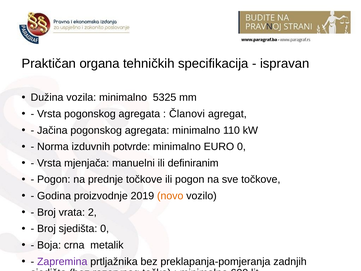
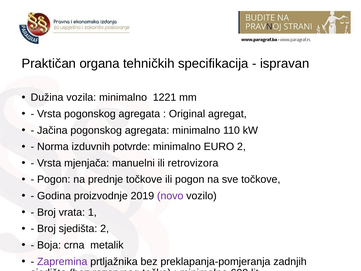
5325: 5325 -> 1221 (165, 97)
Članovi: Članovi -> Original (187, 114)
EURO 0: 0 -> 2 (241, 147)
definiranim: definiranim -> retrovizora (193, 163)
novo colour: orange -> purple (170, 196)
2: 2 -> 1 (92, 212)
sjedišta 0: 0 -> 2 (105, 229)
